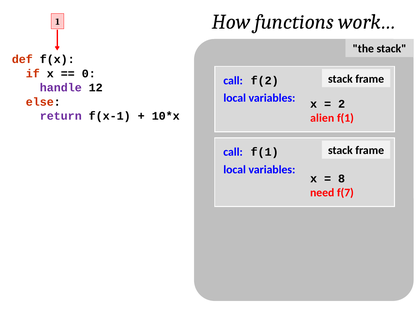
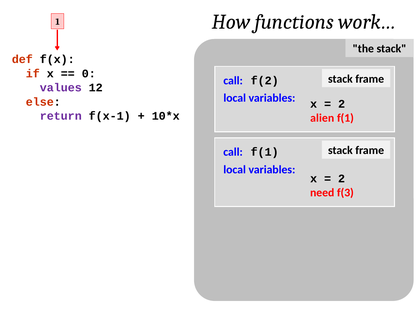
handle: handle -> values (61, 88)
8: 8 -> 2 (342, 179)
f(7: f(7 -> f(3 (345, 193)
